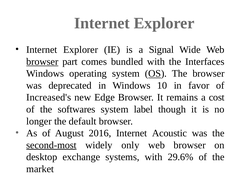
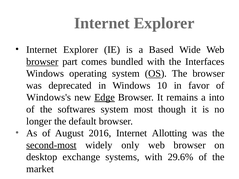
Signal: Signal -> Based (161, 50)
Increased's: Increased's -> Windows's (49, 97)
Edge underline: none -> present (105, 97)
cost: cost -> into (217, 97)
label: label -> most (143, 109)
Acoustic: Acoustic -> Allotting (170, 133)
